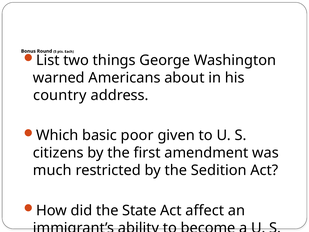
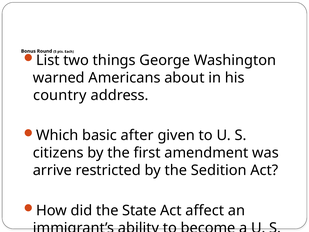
poor: poor -> after (137, 135)
much: much -> arrive (52, 170)
